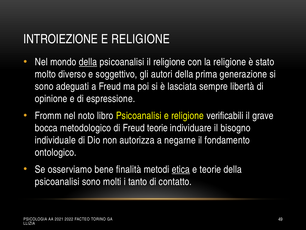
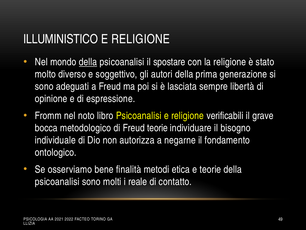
INTROIEZIONE: INTROIEZIONE -> ILLUMINISTICO (61, 39)
il religione: religione -> spostare (169, 62)
etica underline: present -> none (181, 169)
tanto: tanto -> reale (138, 181)
